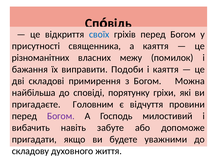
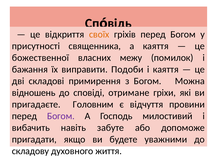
своїх colour: blue -> orange (99, 34)
різноманітних: різноманітних -> божественної (40, 57)
найбільша: найбільша -> відношень (34, 92)
порятунку: порятунку -> отримане (129, 92)
